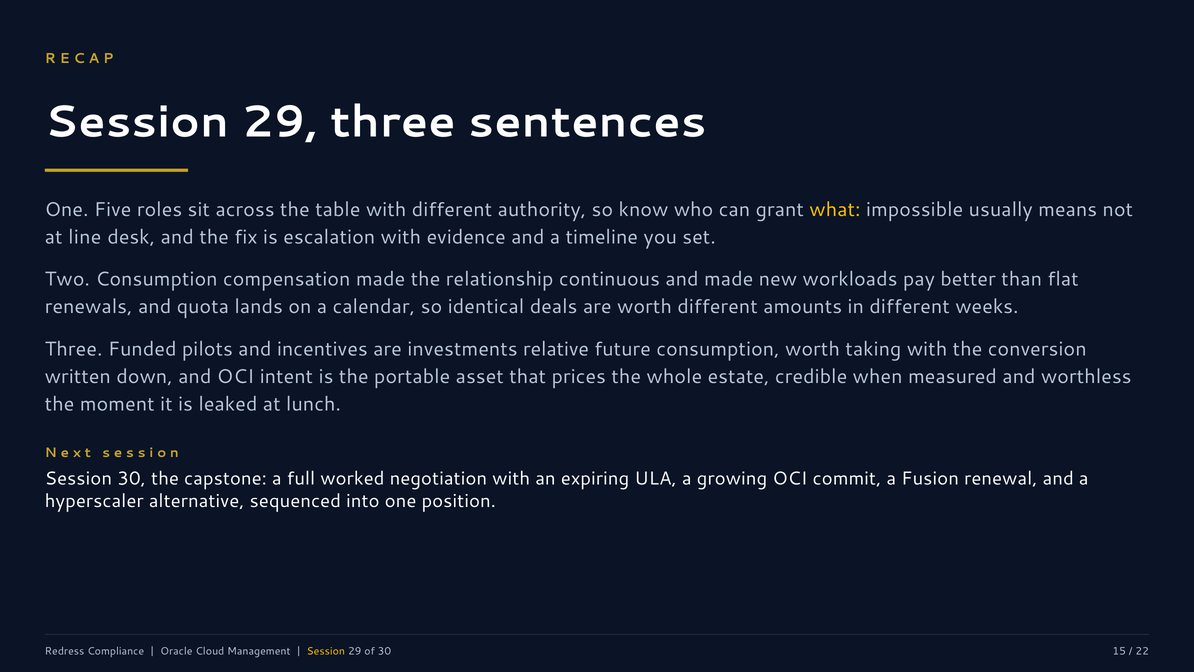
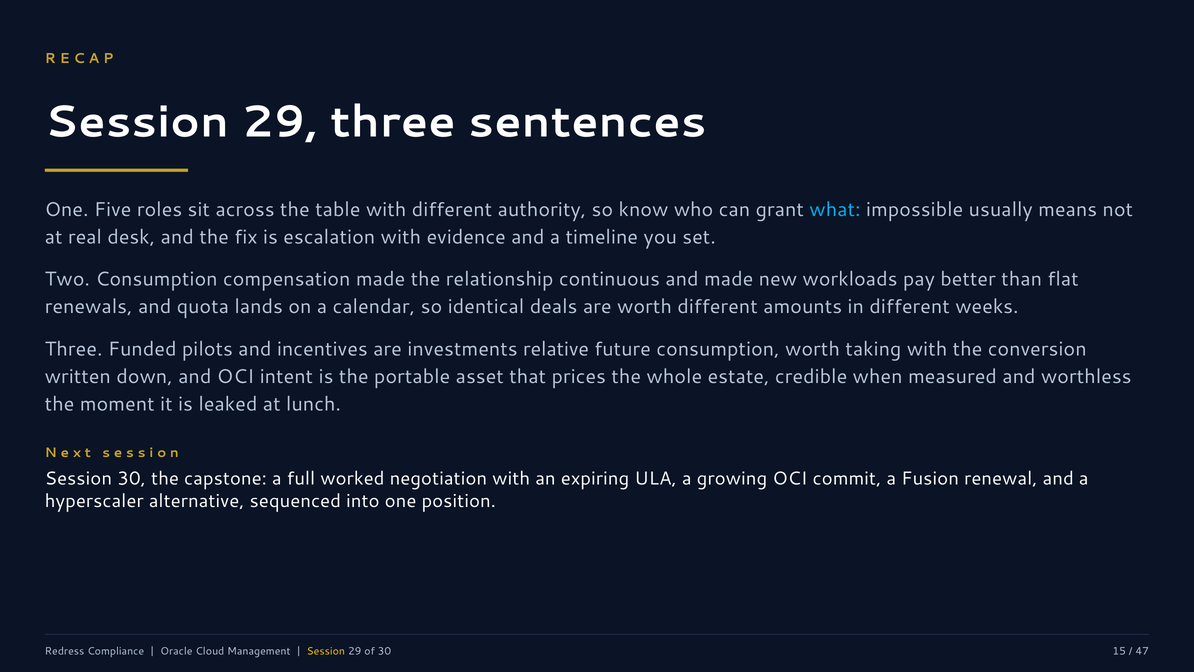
what colour: yellow -> light blue (835, 209)
line: line -> real (85, 237)
22: 22 -> 47 (1142, 651)
